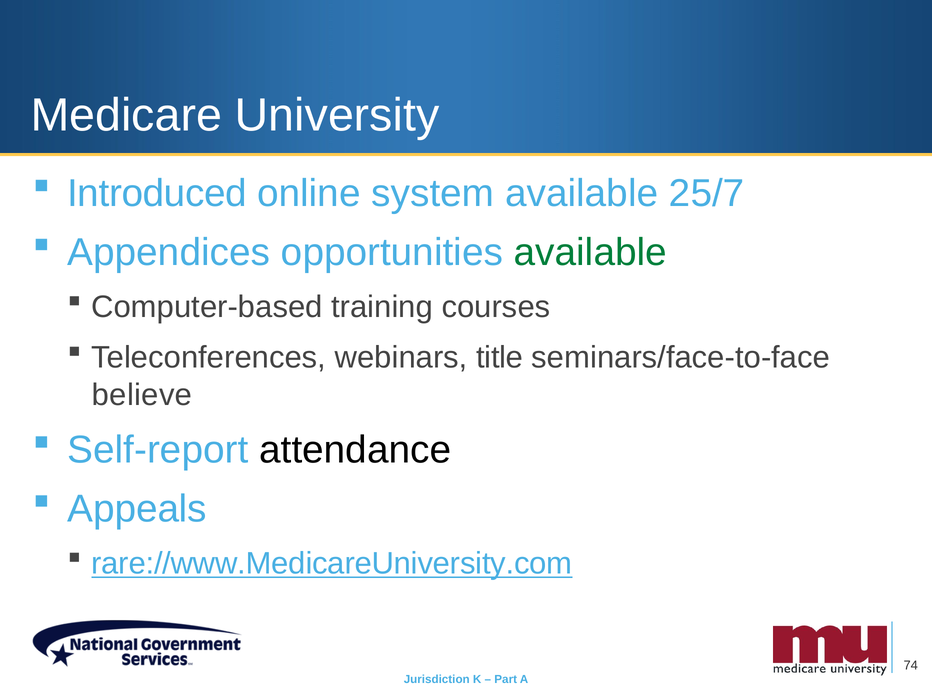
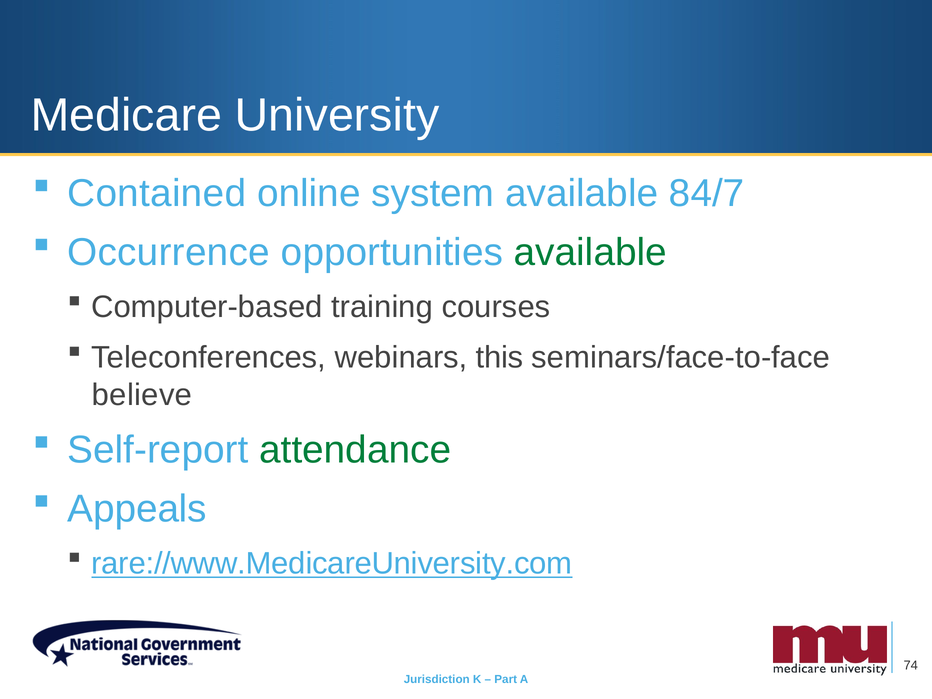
Introduced: Introduced -> Contained (157, 193)
25/7: 25/7 -> 84/7 (707, 193)
Appendices: Appendices -> Occurrence (169, 252)
title: title -> this (500, 357)
attendance colour: black -> green (355, 450)
